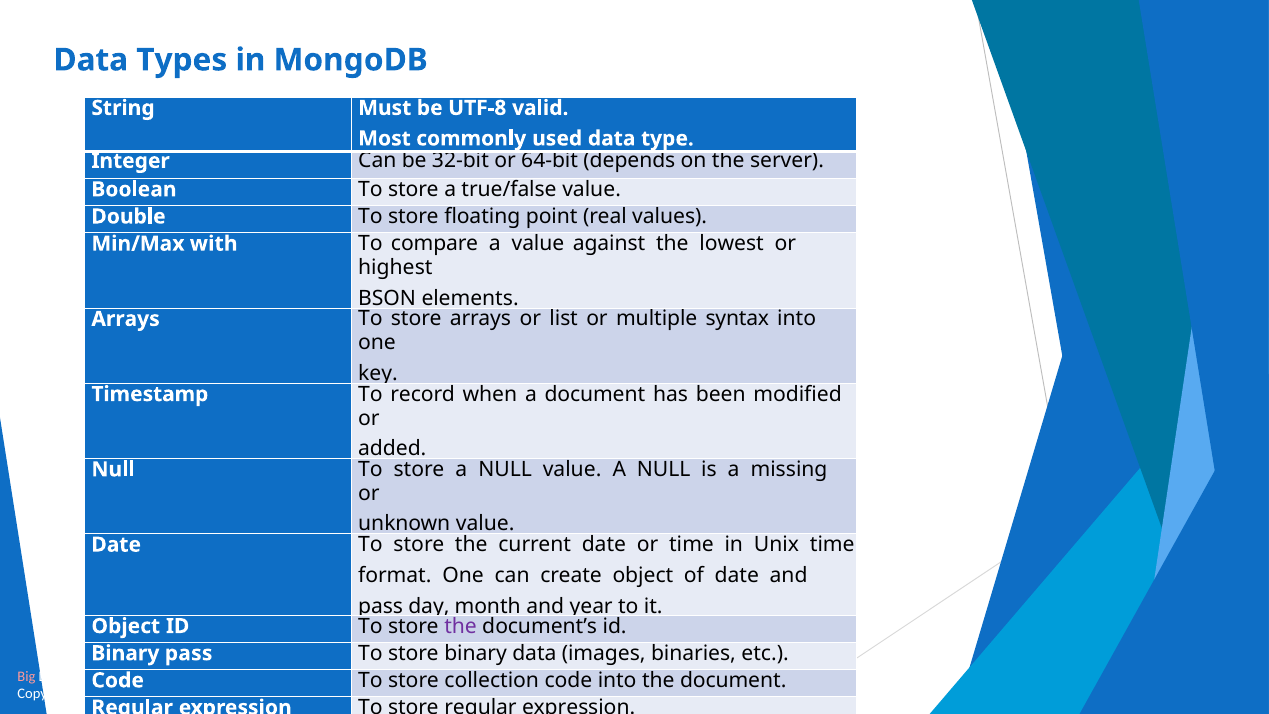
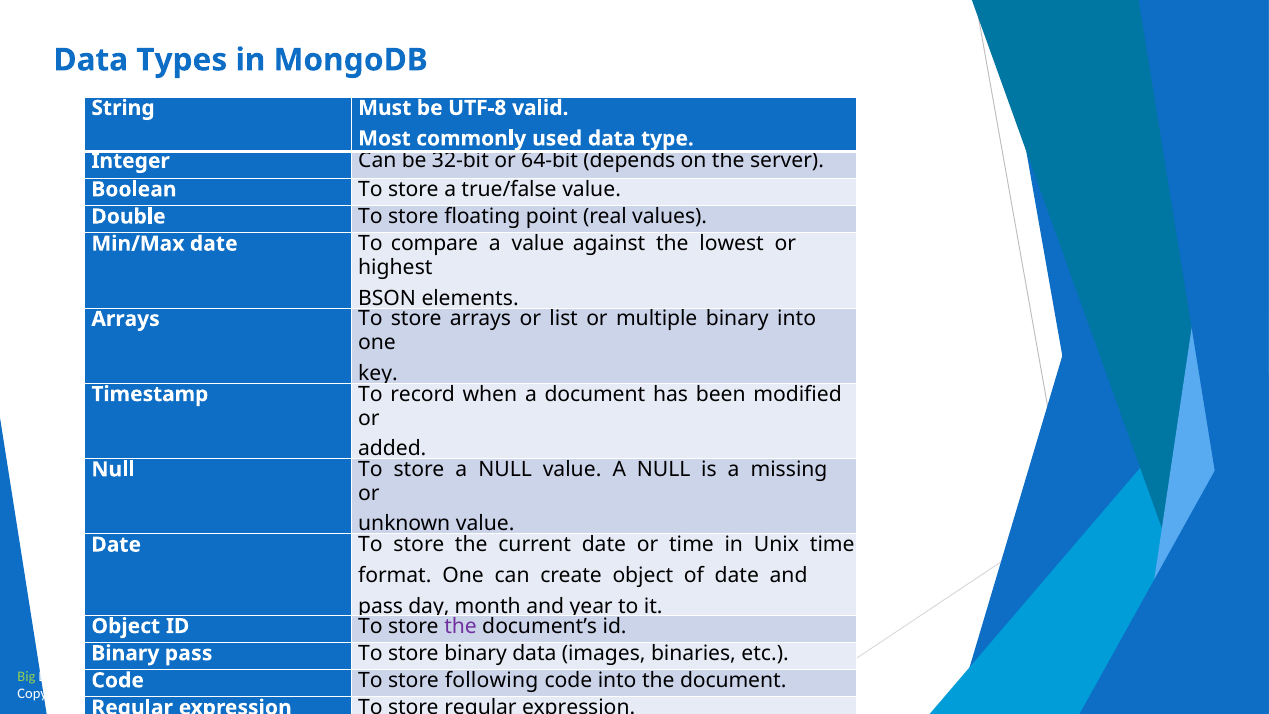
Min/Max with: with -> date (214, 244)
multiple syntax: syntax -> binary (737, 319)
Big colour: pink -> light green (26, 676)
collection: collection -> following (492, 680)
